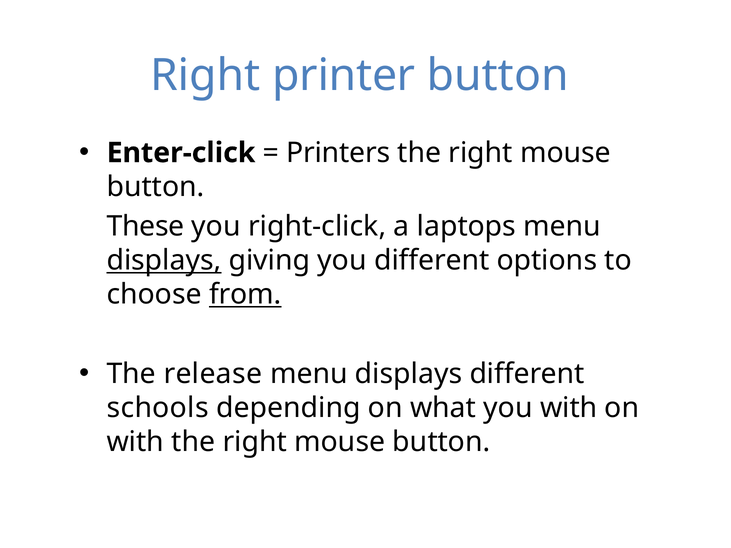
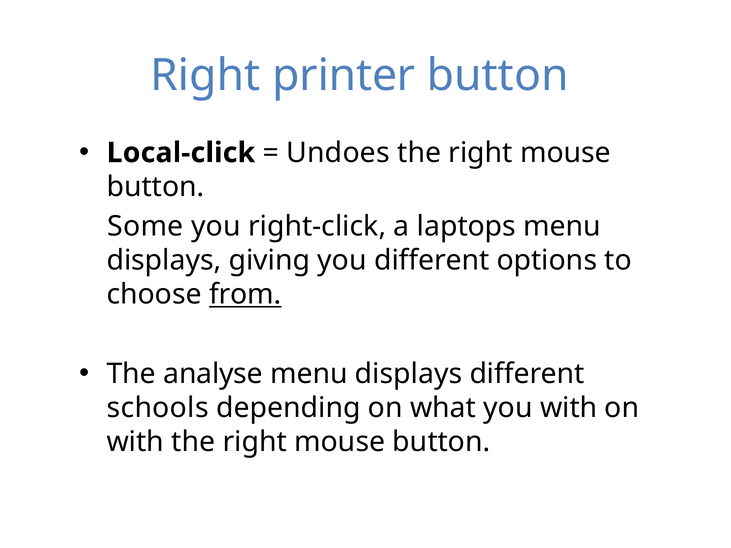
Enter-click: Enter-click -> Local-click (181, 153)
Printers: Printers -> Undoes (338, 153)
These: These -> Some (145, 227)
displays underline: present -> none (164, 261)
release: release -> analyse (213, 374)
